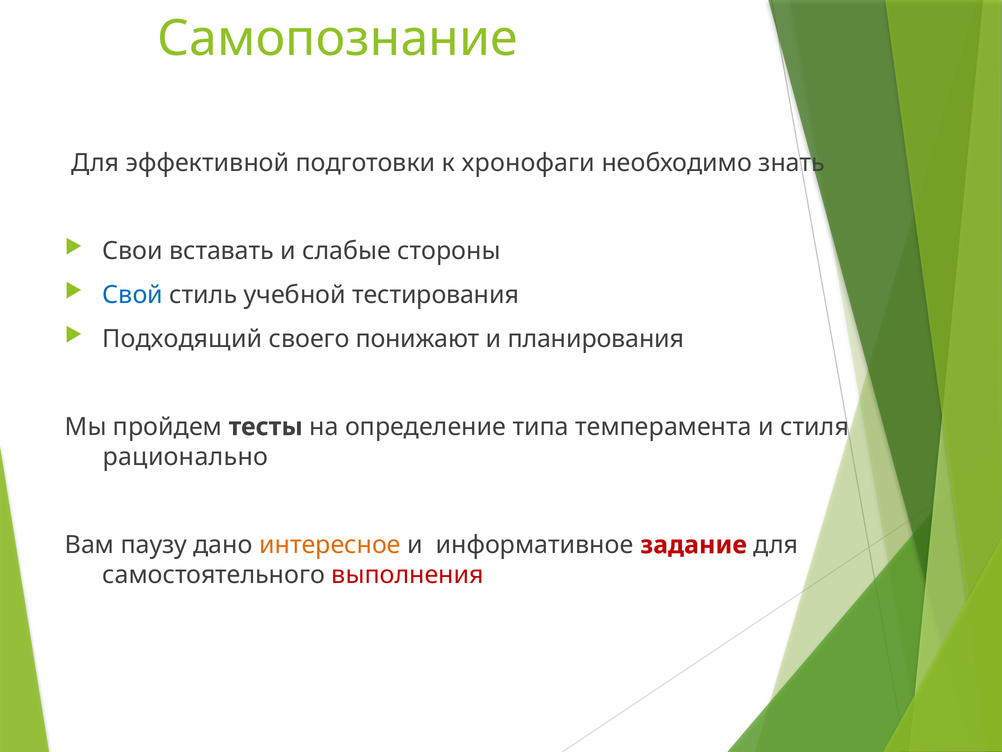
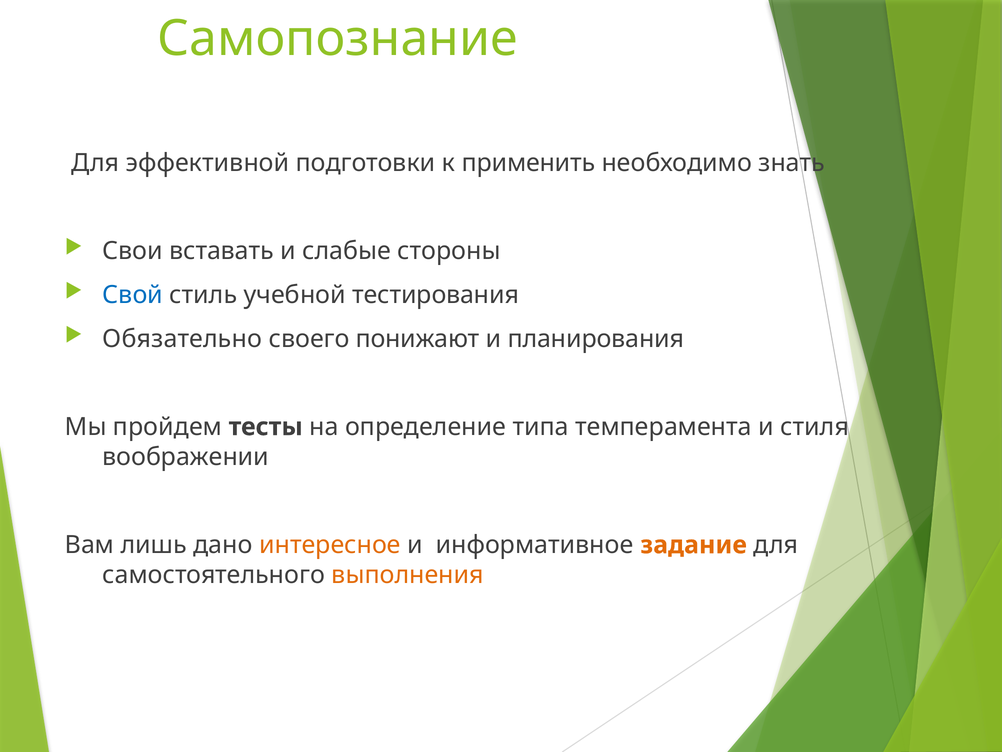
хронофаги: хронофаги -> применить (529, 163)
Подходящий: Подходящий -> Обязательно (182, 339)
рационально: рационально -> воображении (186, 457)
паузу: паузу -> лишь (154, 545)
задание colour: red -> orange (694, 545)
выполнения colour: red -> orange (408, 575)
